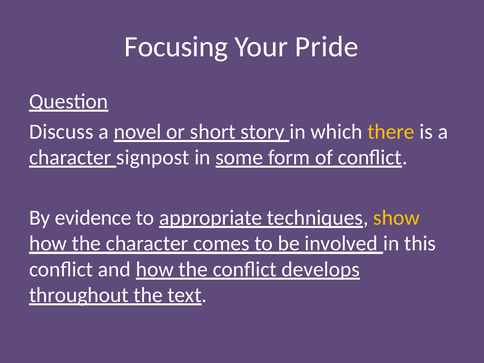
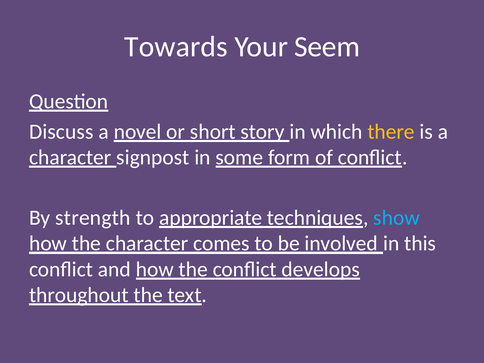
Focusing: Focusing -> Towards (176, 47)
Pride: Pride -> Seem (327, 47)
evidence: evidence -> strength (93, 218)
show colour: yellow -> light blue (397, 218)
